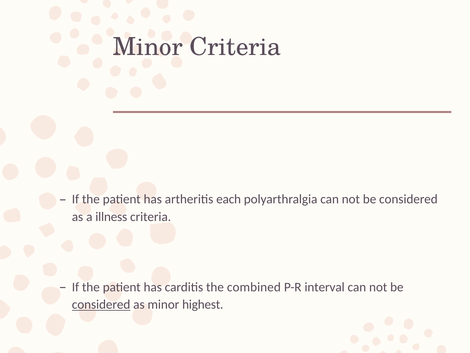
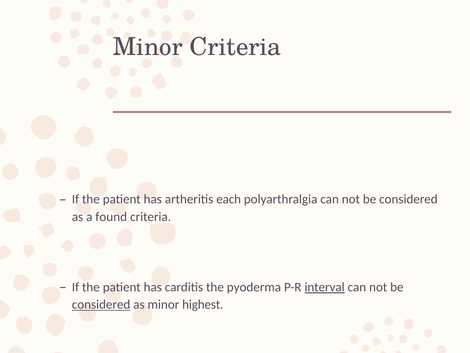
illness: illness -> found (111, 216)
combined: combined -> pyoderma (254, 287)
interval underline: none -> present (325, 287)
